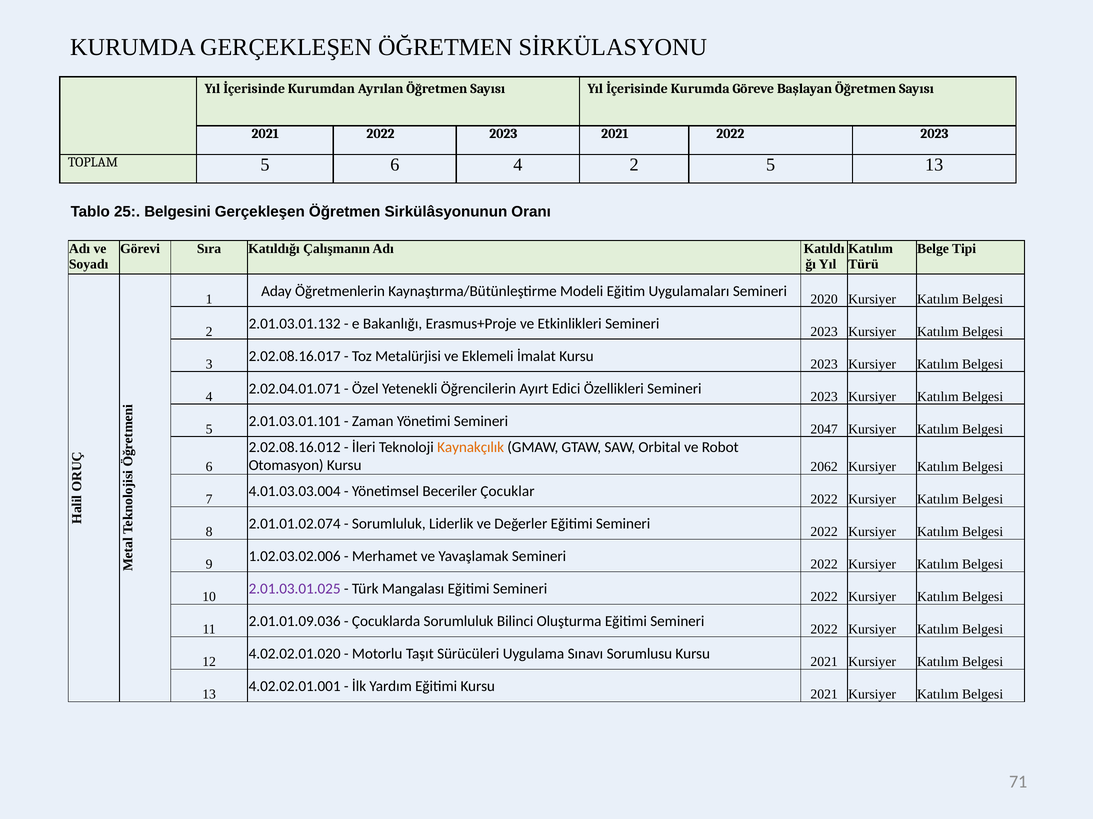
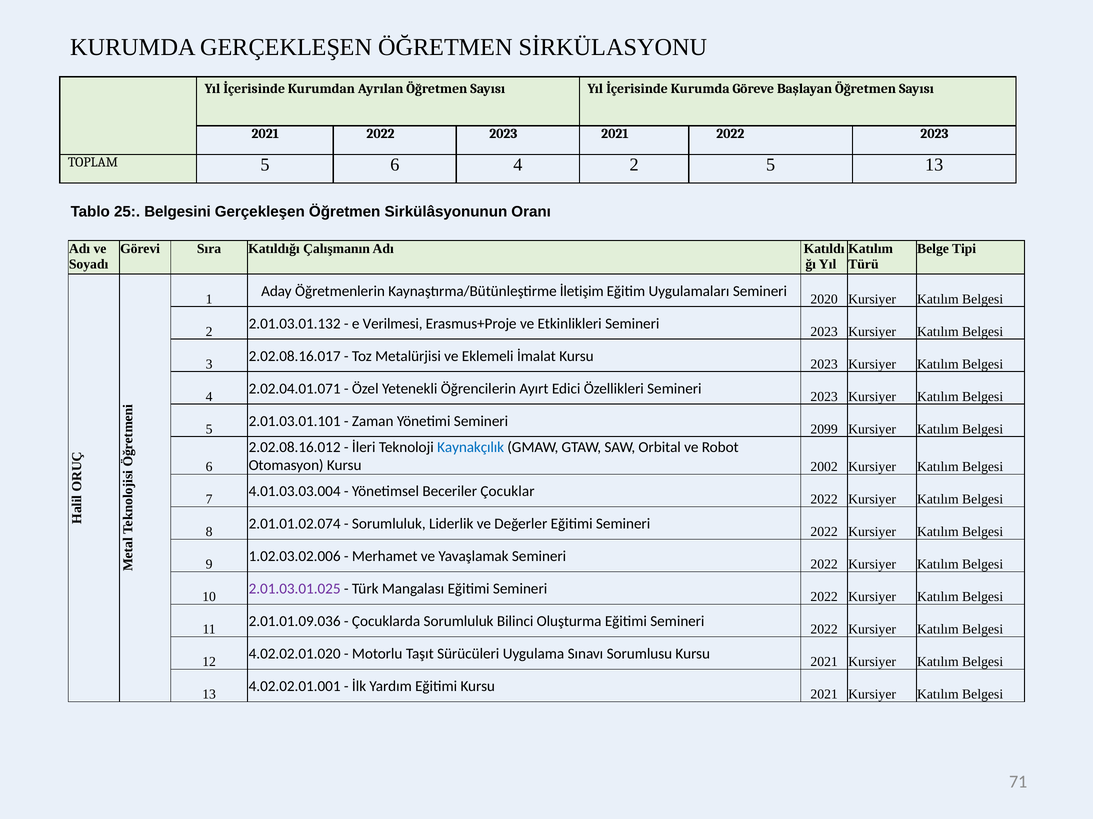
Modeli: Modeli -> İletişim (582, 291)
Bakanlığı: Bakanlığı -> Verilmesi (393, 324)
2047: 2047 -> 2099 (824, 430)
Kaynakçılık colour: orange -> blue (471, 447)
2062: 2062 -> 2002 (824, 467)
